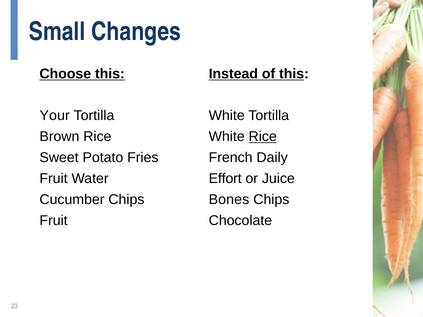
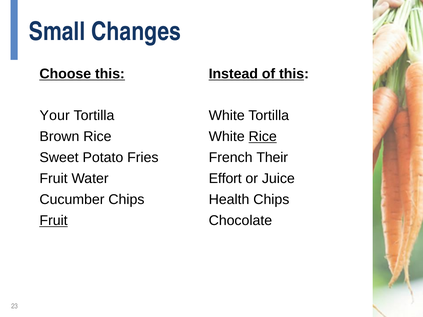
Daily: Daily -> Their (272, 158)
Bones: Bones -> Health (229, 200)
Fruit underline: none -> present (54, 221)
